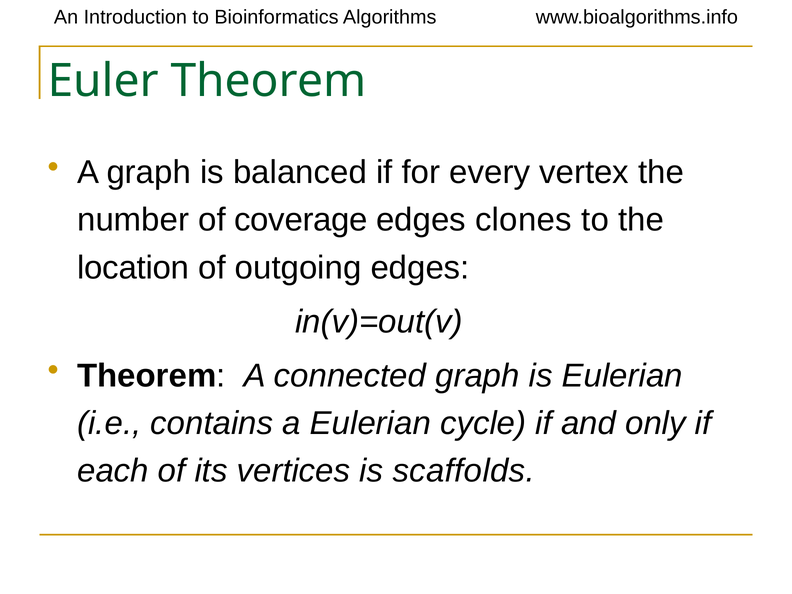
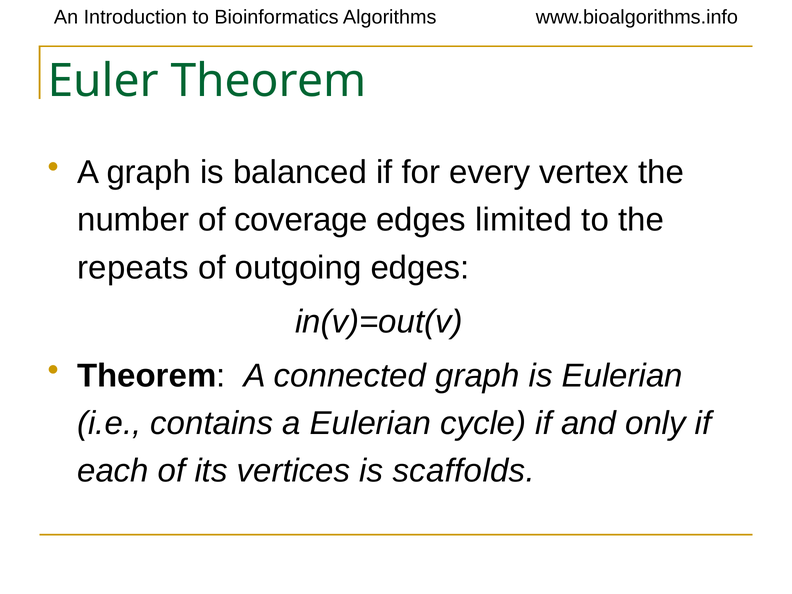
clones: clones -> limited (524, 220)
location: location -> repeats (133, 268)
